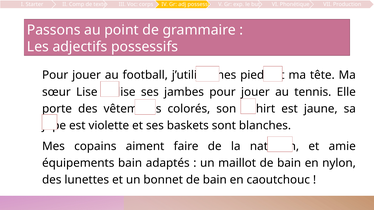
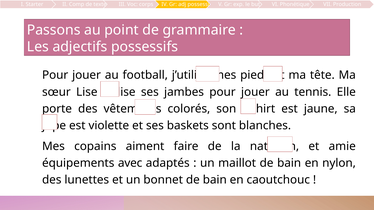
équipements bain: bain -> avec (130, 163)
